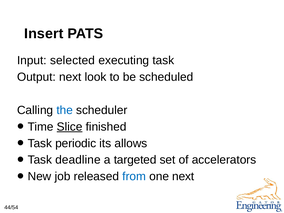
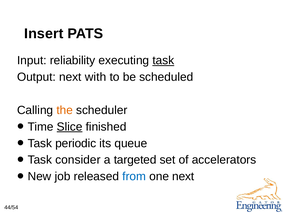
selected: selected -> reliability (73, 60)
task underline: none -> present (163, 60)
look: look -> with (96, 77)
the colour: blue -> orange (65, 110)
allows: allows -> queue (131, 143)
deadline: deadline -> consider (78, 160)
